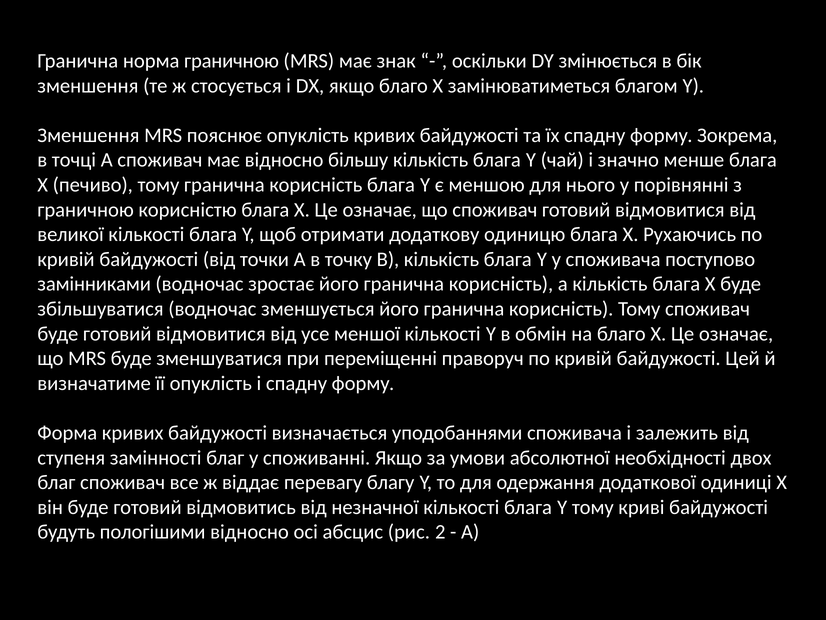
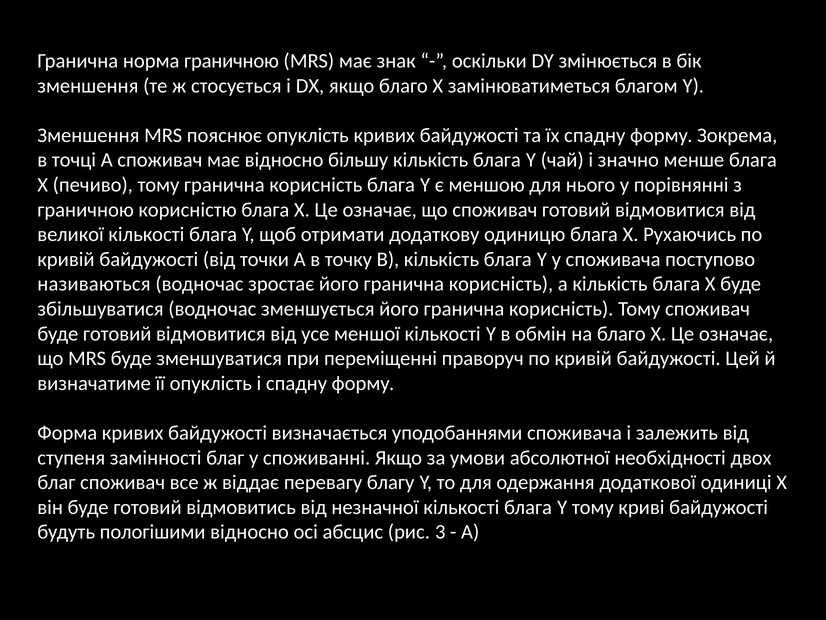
замінниками: замінниками -> називаються (94, 284)
2: 2 -> 3 (440, 532)
